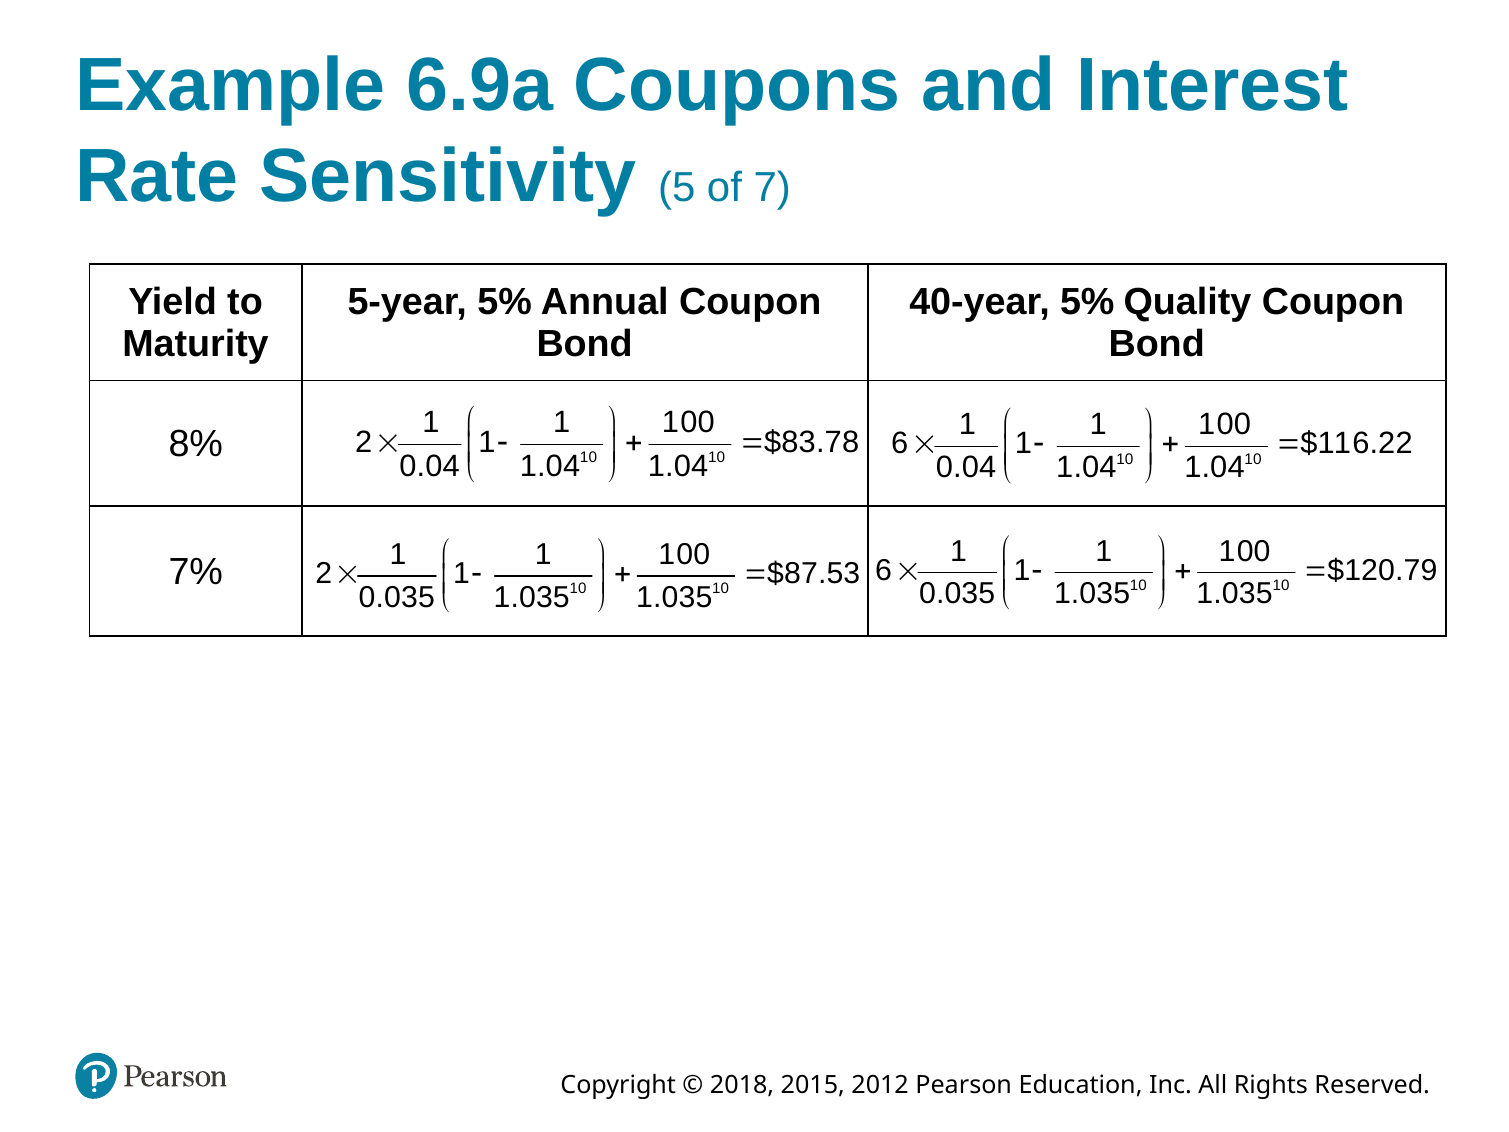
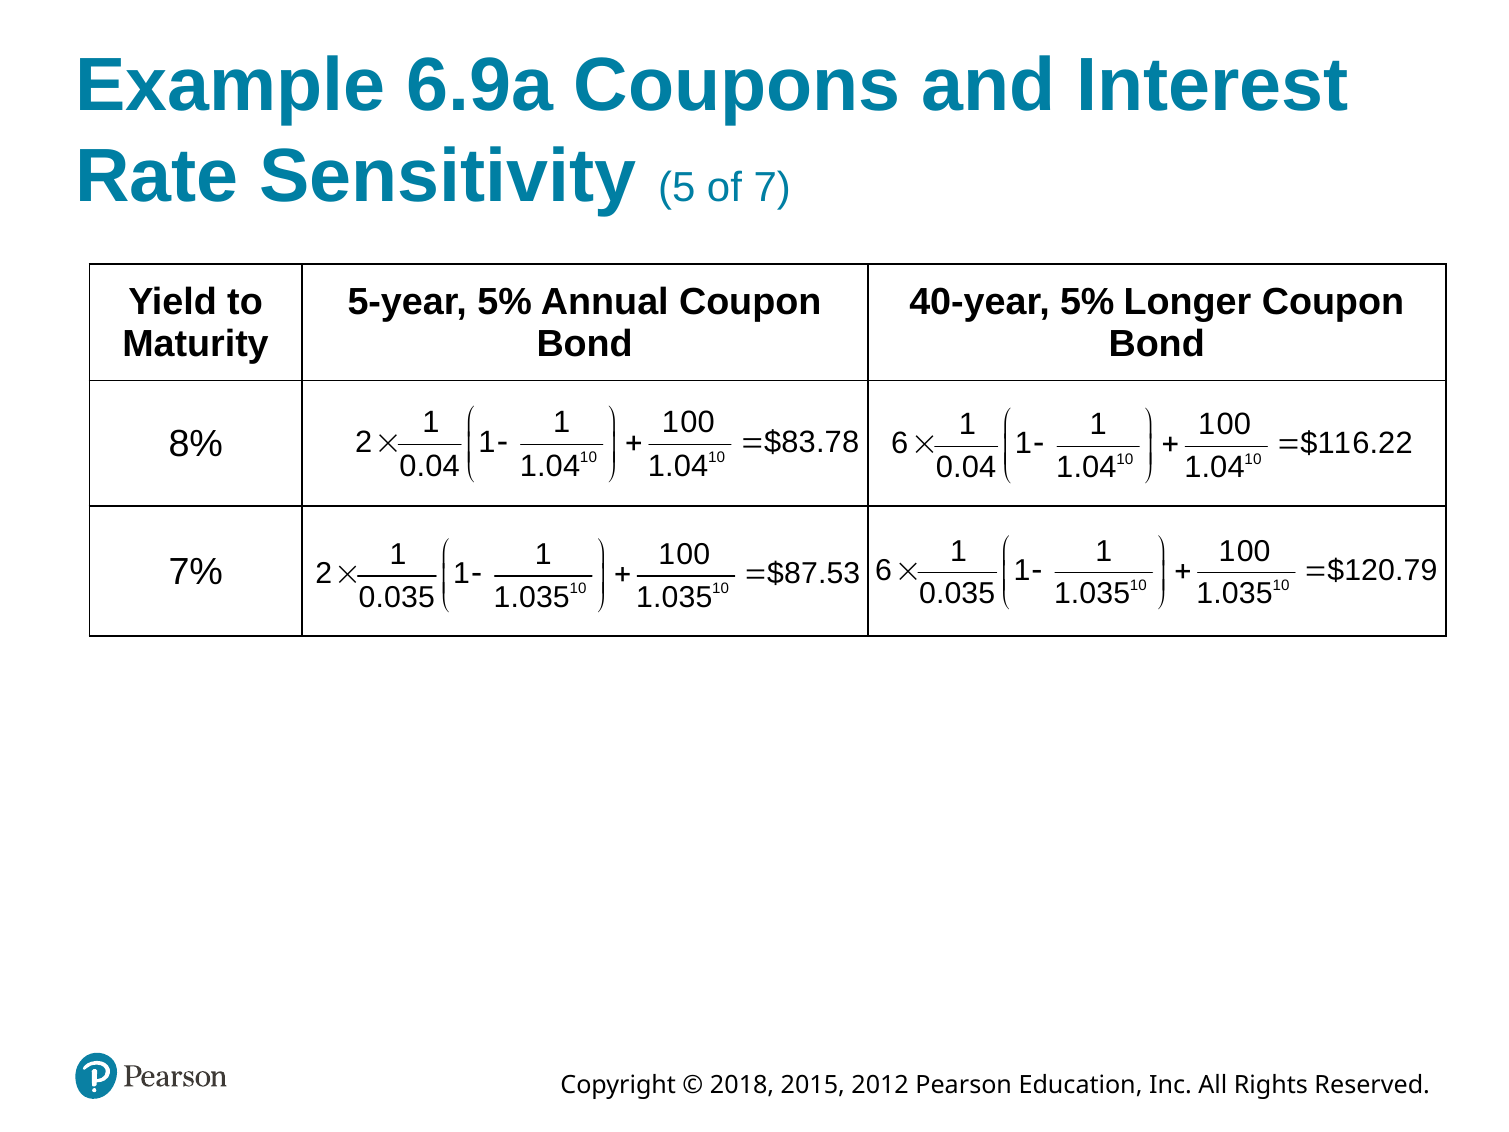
Quality: Quality -> Longer (1188, 302)
